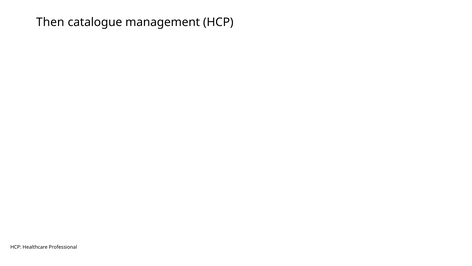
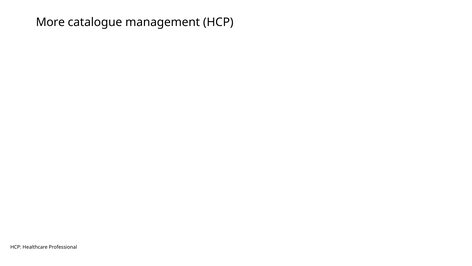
Then: Then -> More (50, 22)
